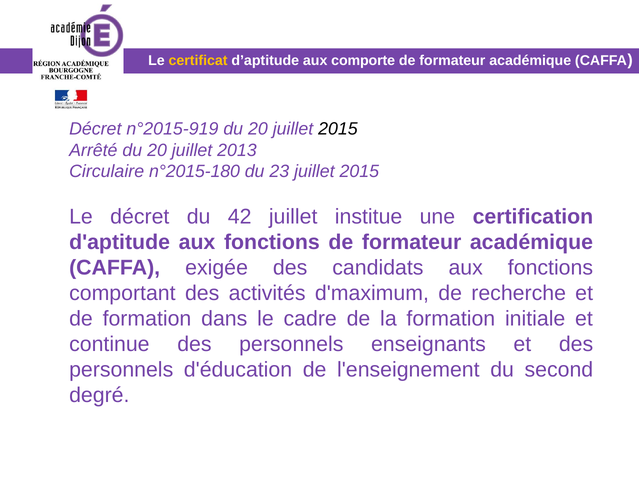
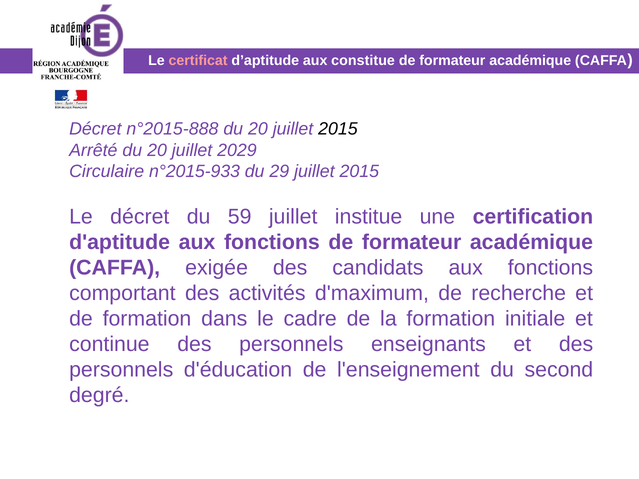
certificat colour: yellow -> pink (198, 61)
comporte: comporte -> constitue (363, 61)
n°2015-919: n°2015-919 -> n°2015-888 (172, 129)
2013: 2013 -> 2029 (237, 150)
n°2015-180: n°2015-180 -> n°2015-933 (194, 172)
23: 23 -> 29 (279, 172)
42: 42 -> 59 (240, 217)
